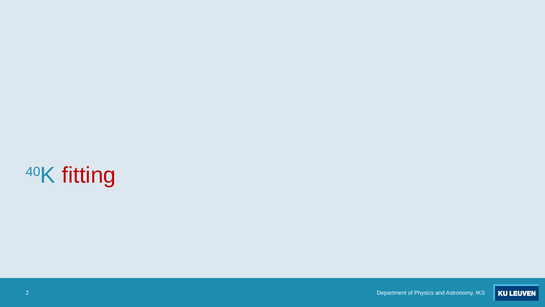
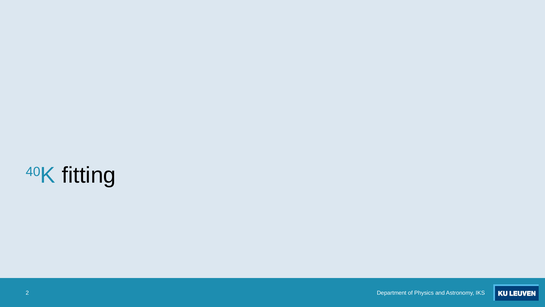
fitting colour: red -> black (89, 175)
